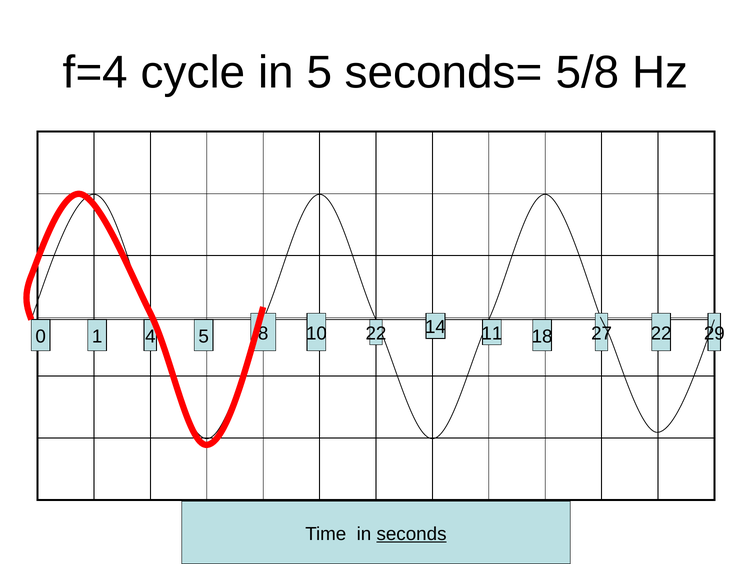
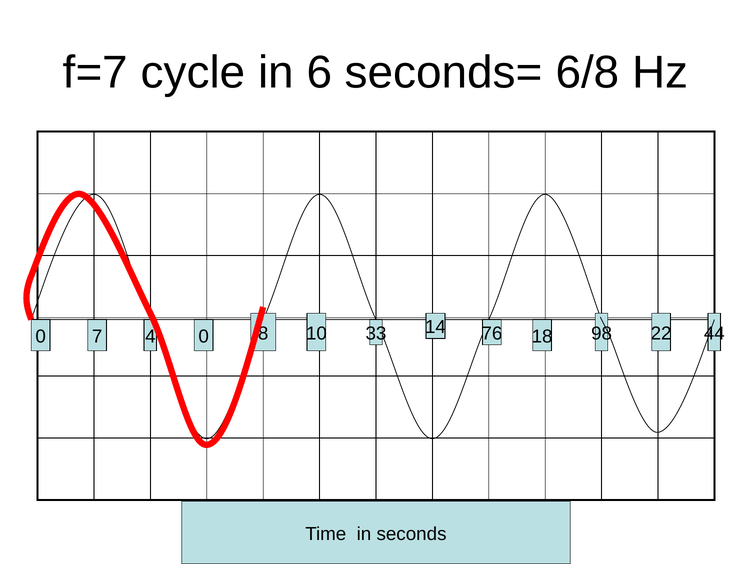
f=4: f=4 -> f=7 (95, 73)
in 5: 5 -> 6 (319, 73)
5/8: 5/8 -> 6/8 (587, 73)
29: 29 -> 44 (714, 333)
1: 1 -> 7 (97, 337)
5: 5 -> 0 (204, 337)
10 22: 22 -> 33 (376, 333)
11: 11 -> 76 (492, 333)
27: 27 -> 98 (602, 333)
seconds underline: present -> none (412, 534)
